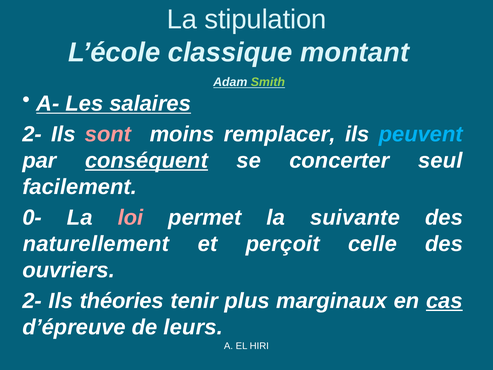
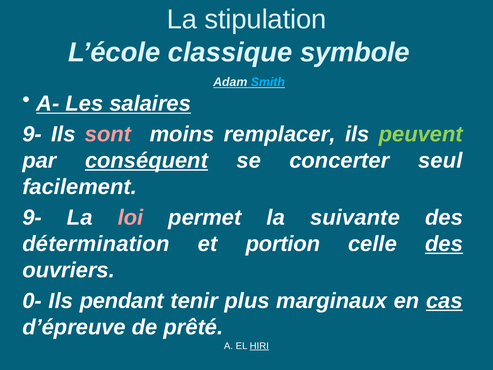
montant: montant -> symbole (355, 52)
Smith colour: light green -> light blue (268, 82)
2-: 2- -> 9- (32, 134)
peuvent colour: light blue -> light green (421, 134)
0-: 0- -> 9- (32, 217)
naturellement: naturellement -> détermination (96, 244)
perçoit: perçoit -> portion (283, 244)
des underline: none -> present (444, 244)
2-: 2- -> 0- (32, 301)
théories: théories -> pendant (122, 301)
leurs: leurs -> prêté (193, 327)
HIRI underline: none -> present (259, 346)
